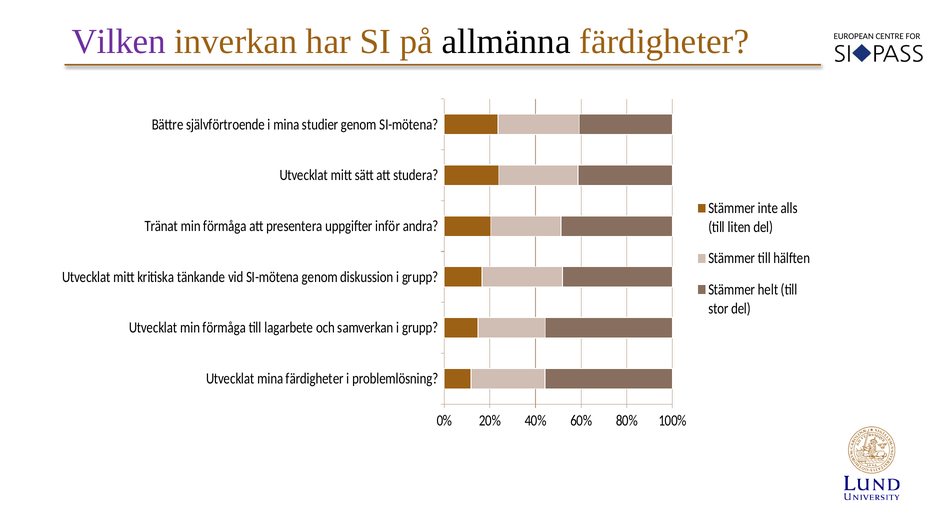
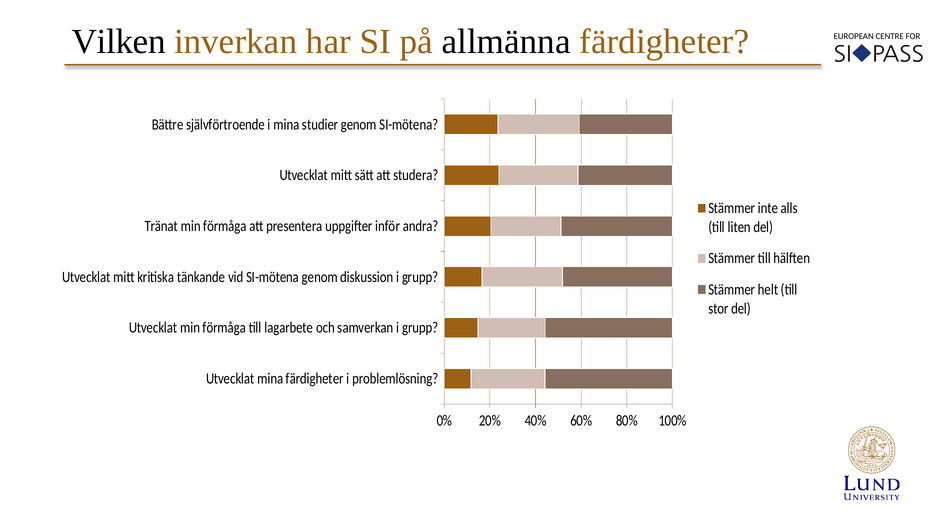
Vilken colour: purple -> black (119, 42)
